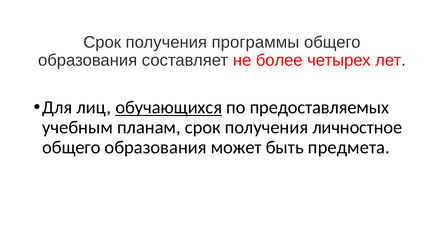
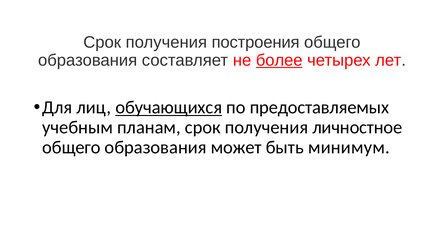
программы: программы -> построения (256, 42)
более underline: none -> present (279, 60)
предмета: предмета -> минимум (349, 147)
